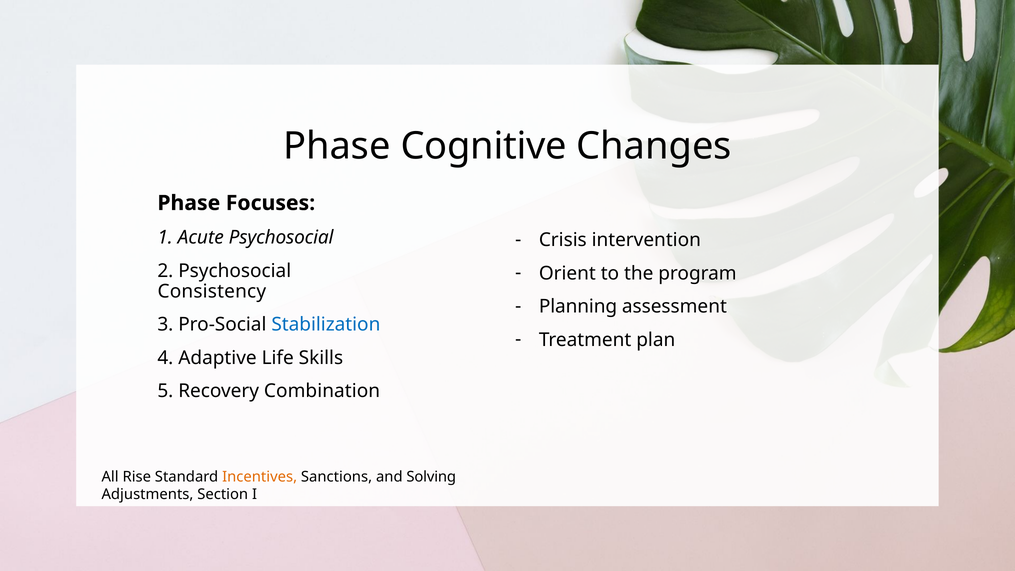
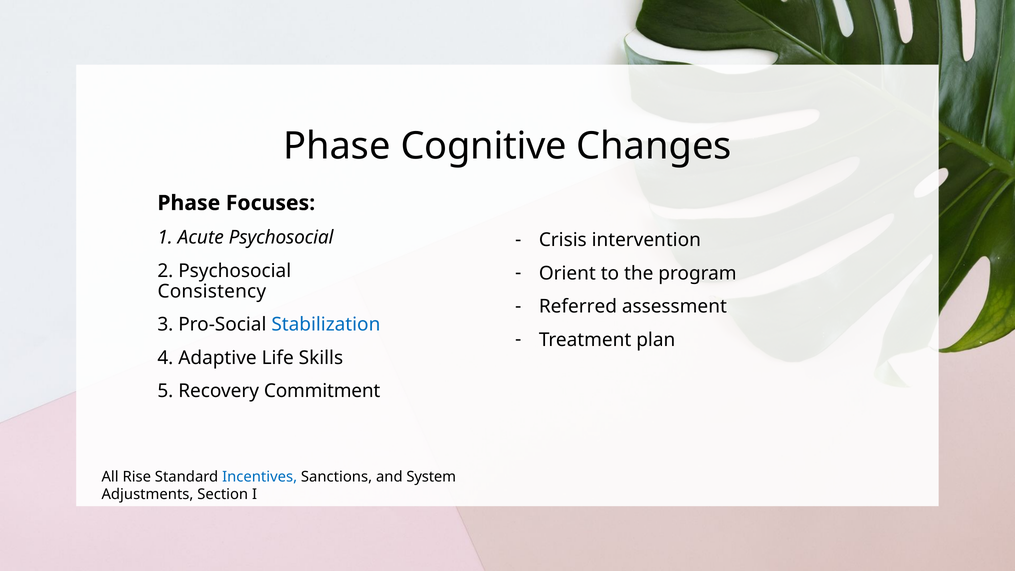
Planning: Planning -> Referred (578, 307)
Combination: Combination -> Commitment (322, 391)
Incentives colour: orange -> blue (260, 477)
Solving: Solving -> System (431, 477)
